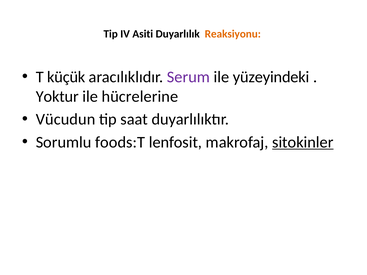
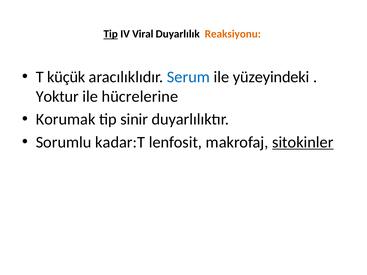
Tip underline: none -> present (111, 34)
Asiti: Asiti -> Viral (143, 34)
Serum colour: purple -> blue (188, 77)
Vücudun: Vücudun -> Korumak (66, 119)
saat: saat -> sinir (134, 119)
foods:T: foods:T -> kadar:T (120, 142)
